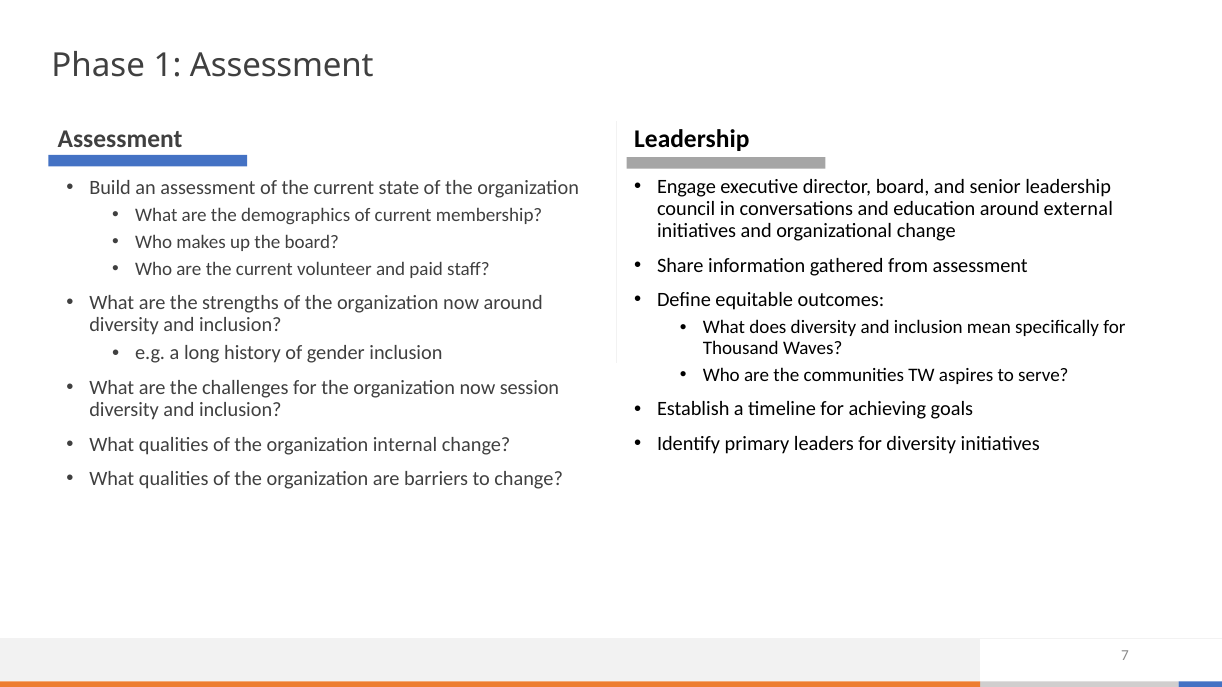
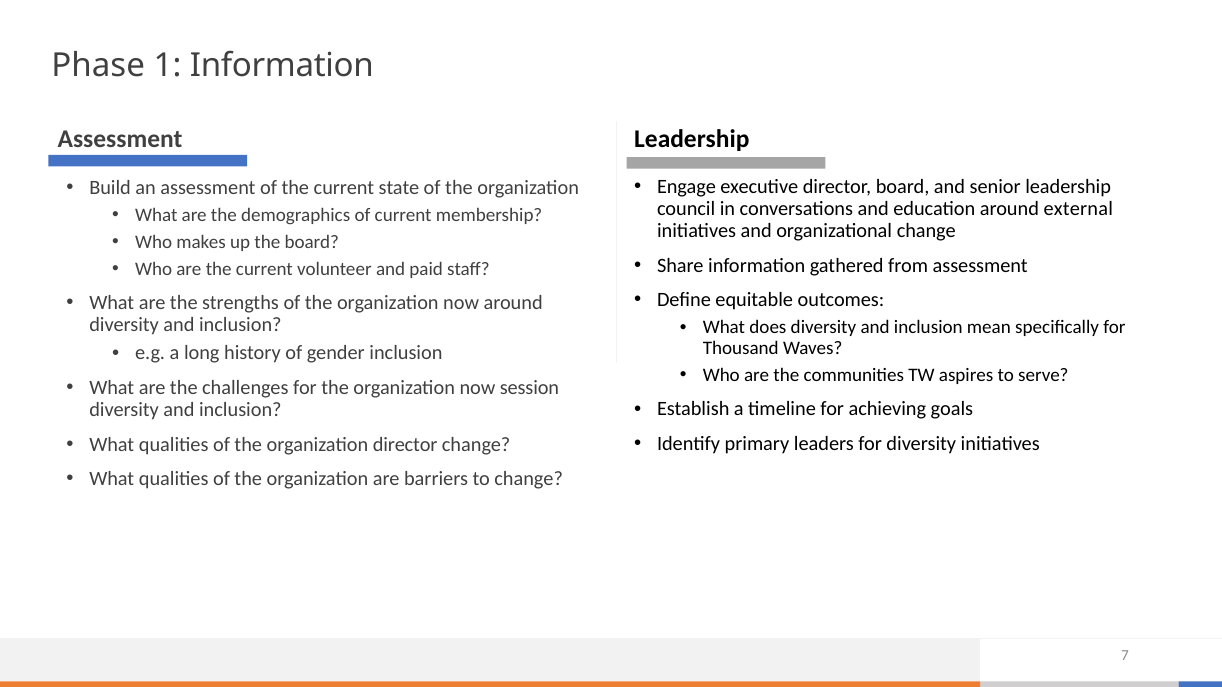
1 Assessment: Assessment -> Information (282, 66)
organization internal: internal -> director (405, 445)
